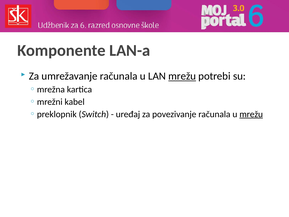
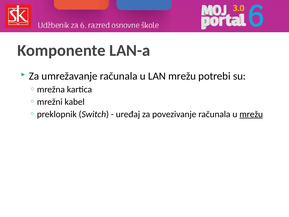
mrežu underline: present -> none (182, 76)
